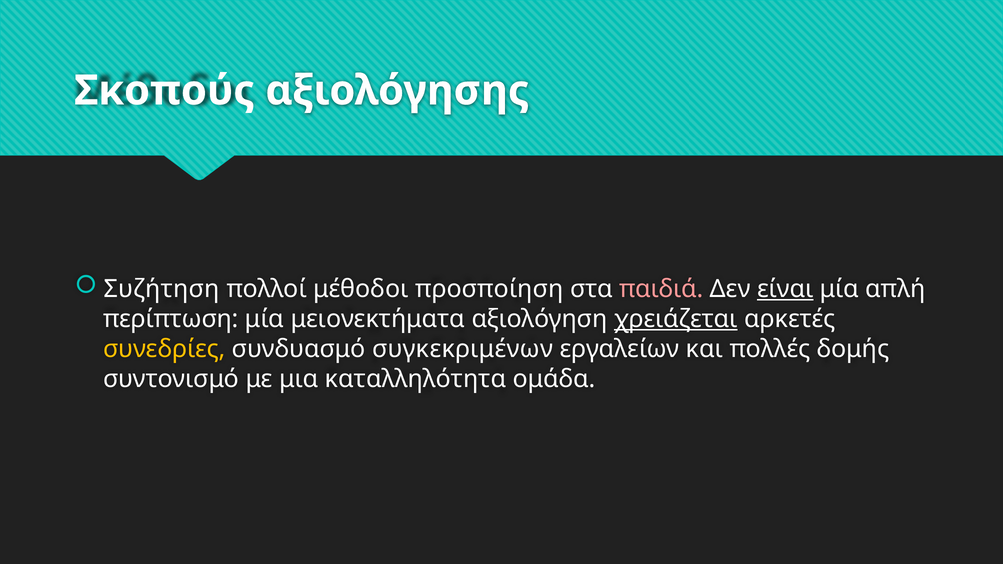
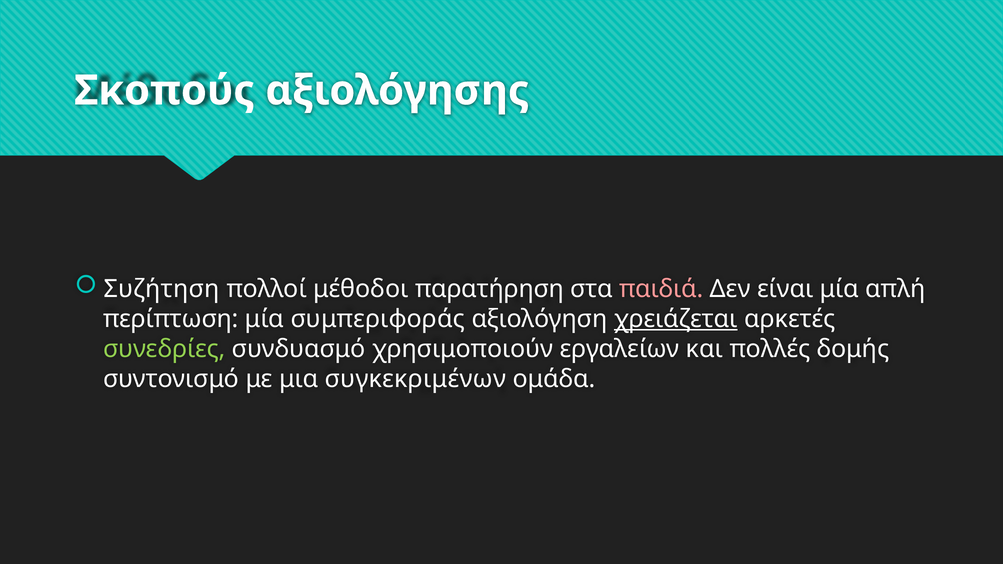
προσποίηση: προσποίηση -> παρατήρηση (489, 289)
είναι underline: present -> none (785, 289)
μειονεκτήματα: μειονεκτήματα -> συμπεριφοράς (378, 319)
συνεδρίες colour: yellow -> light green (164, 349)
συγκεκριμένων: συγκεκριμένων -> χρησιμοποιούν (463, 349)
καταλληλότητα: καταλληλότητα -> συγκεκριμένων (415, 379)
